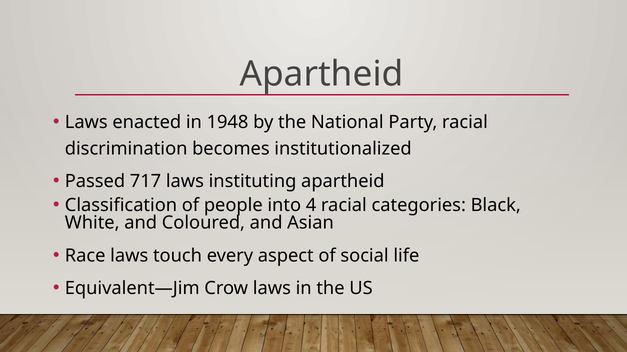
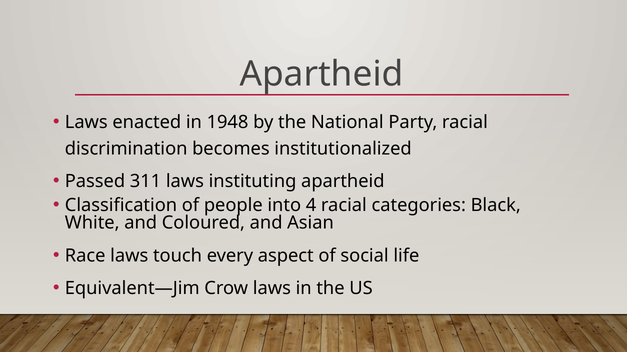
717: 717 -> 311 (146, 182)
